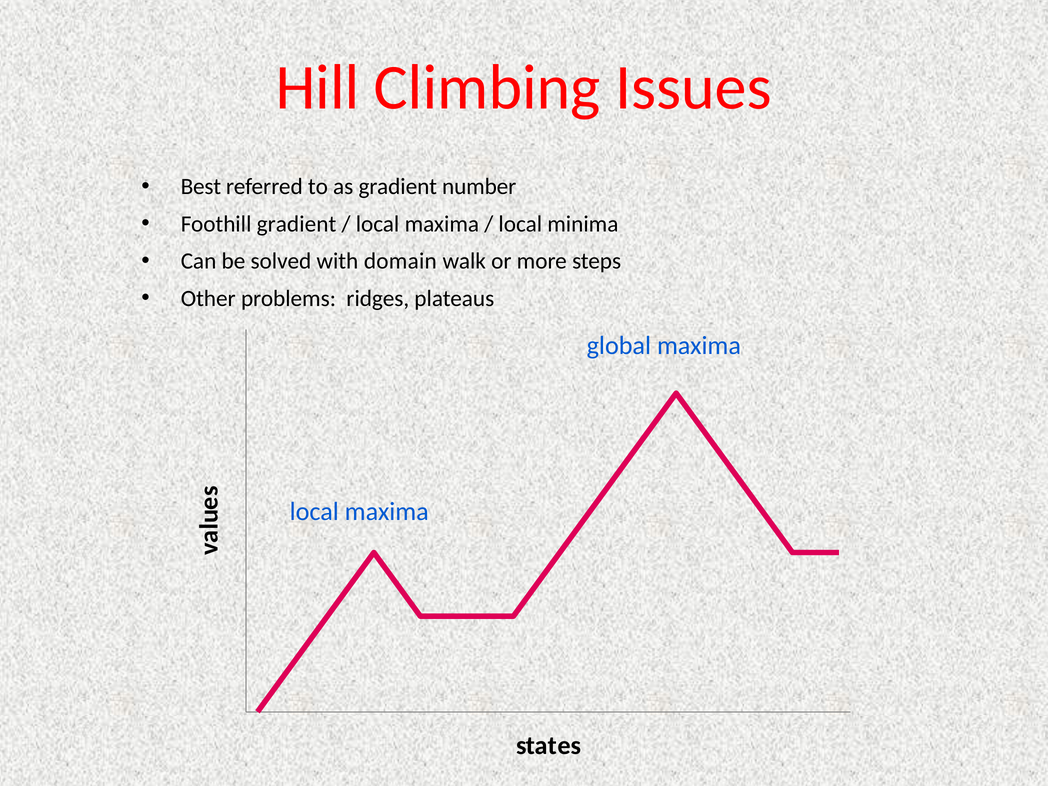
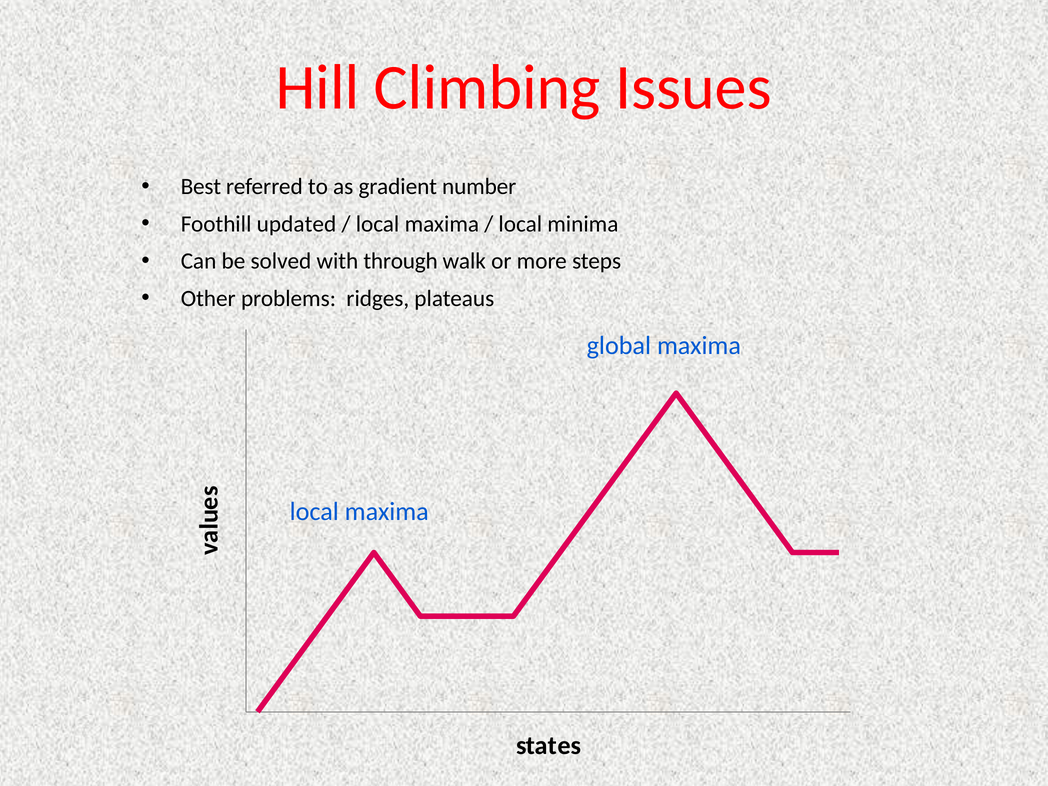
Foothill gradient: gradient -> updated (296, 224)
domain: domain -> through (401, 261)
